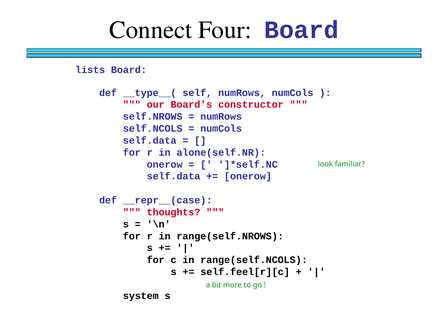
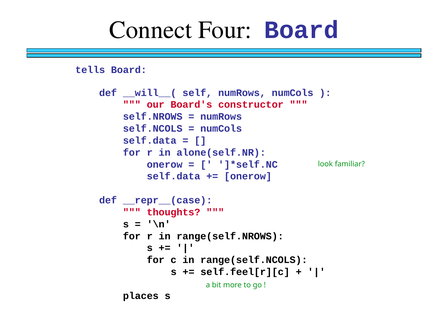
lists: lists -> tells (90, 70)
__type__(: __type__( -> __will__( (150, 93)
system: system -> places (141, 296)
